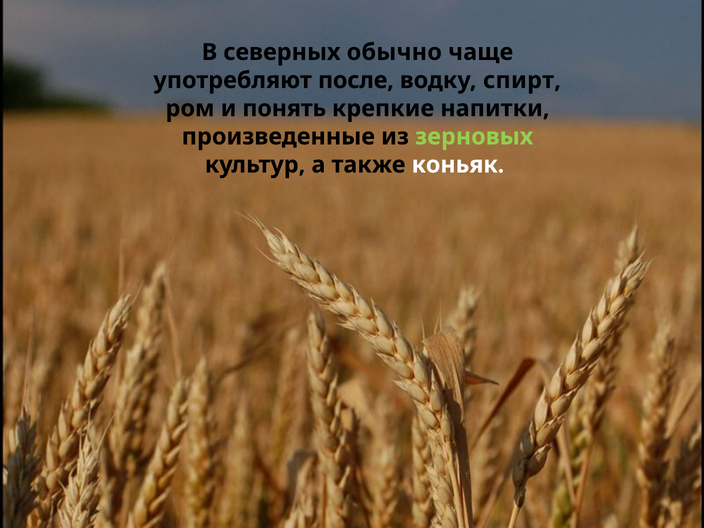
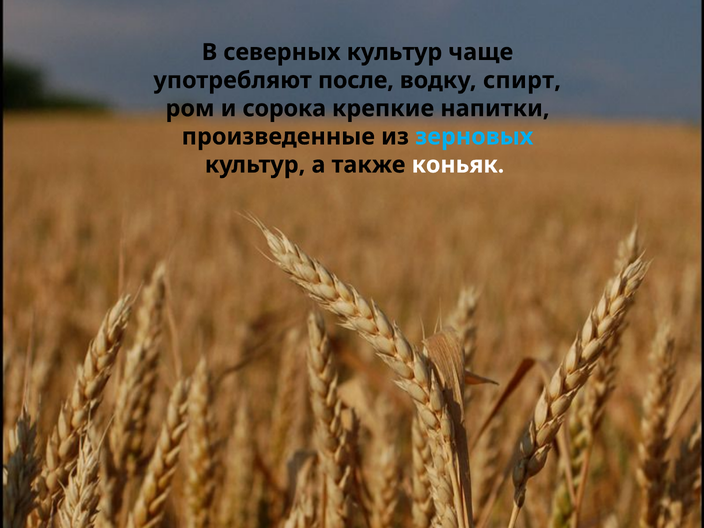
северных обычно: обычно -> культур (394, 52)
понять: понять -> сорока (284, 108)
зерновых colour: light green -> light blue (474, 137)
